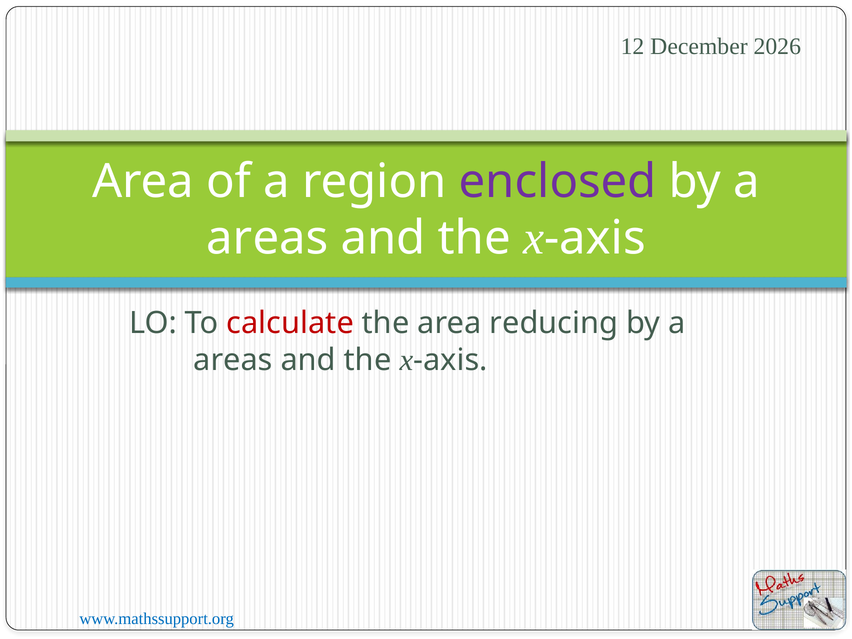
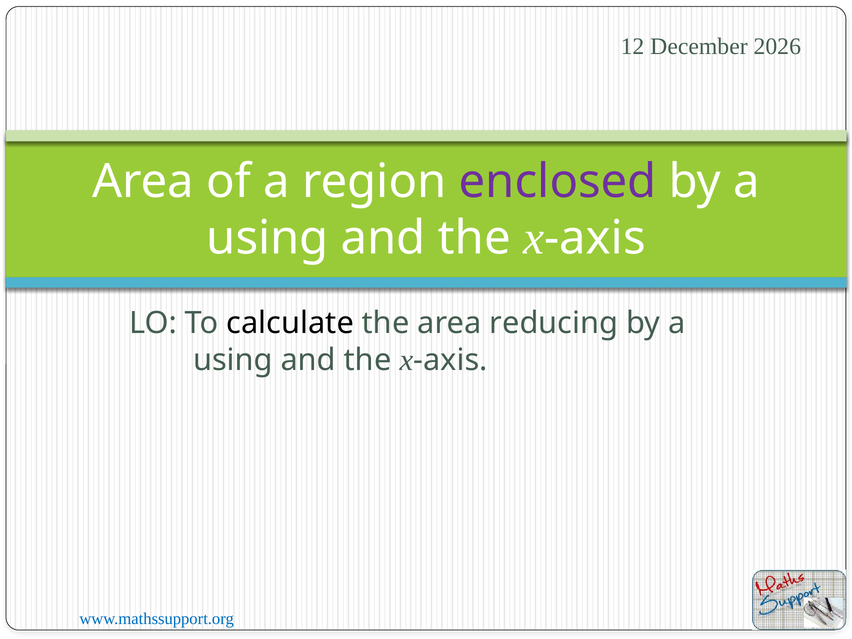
areas: areas -> using (267, 238)
calculate colour: red -> black (290, 323)
areas: areas -> using (233, 360)
